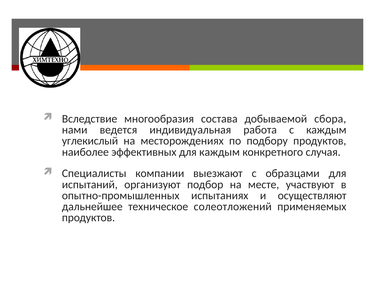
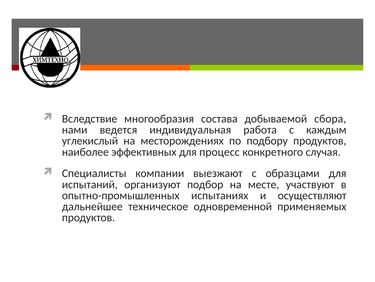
для каждым: каждым -> процесс (219, 152)
солеотложений: солеотложений -> одновременной (233, 206)
